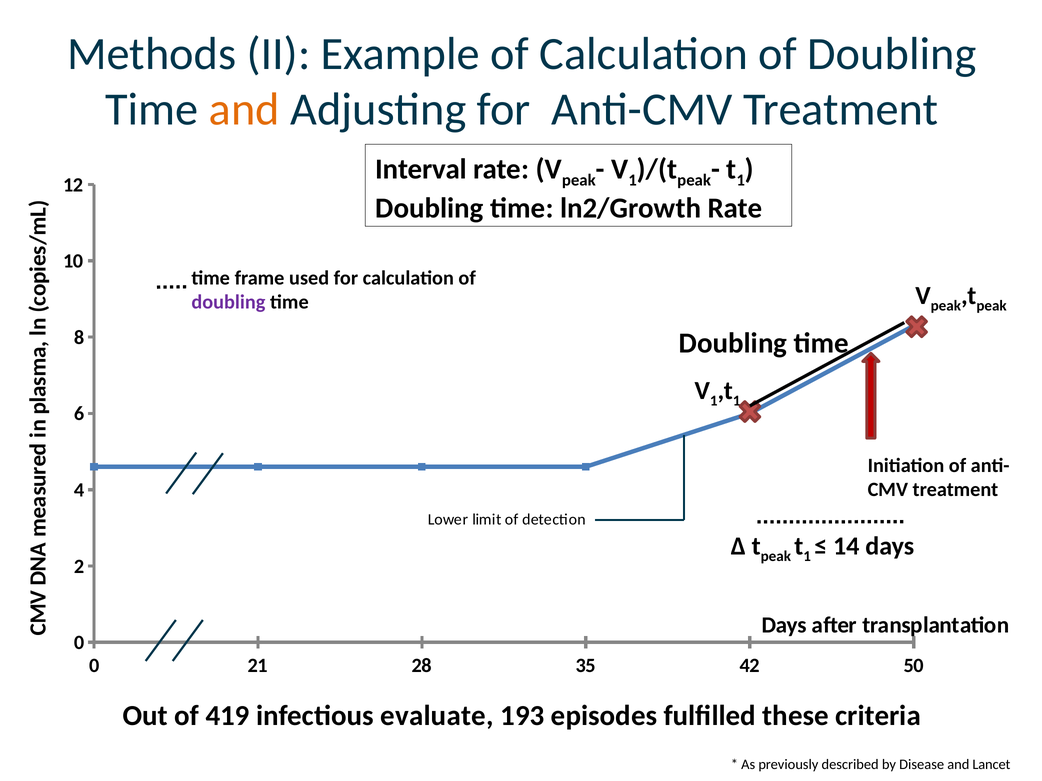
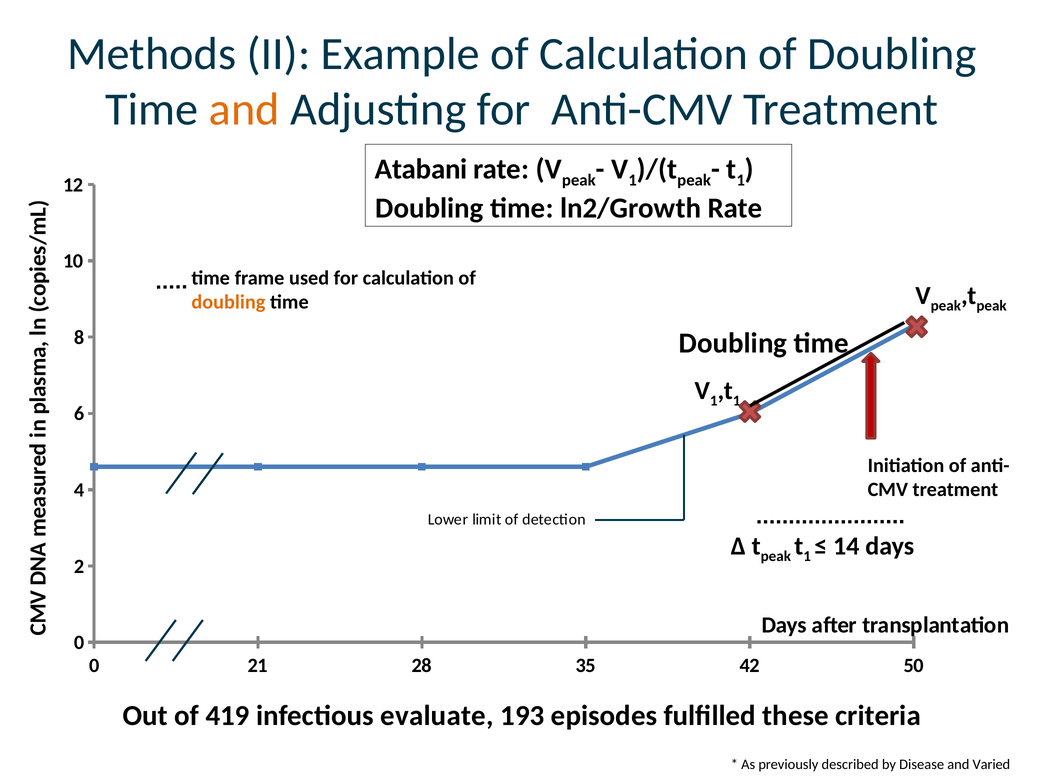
Interval: Interval -> Atabani (421, 169)
doubling colour: purple -> orange (228, 302)
Lancet: Lancet -> Varied (991, 765)
